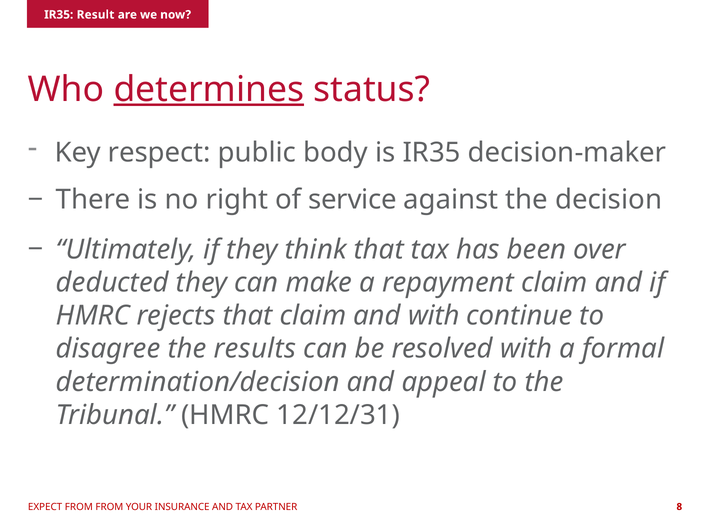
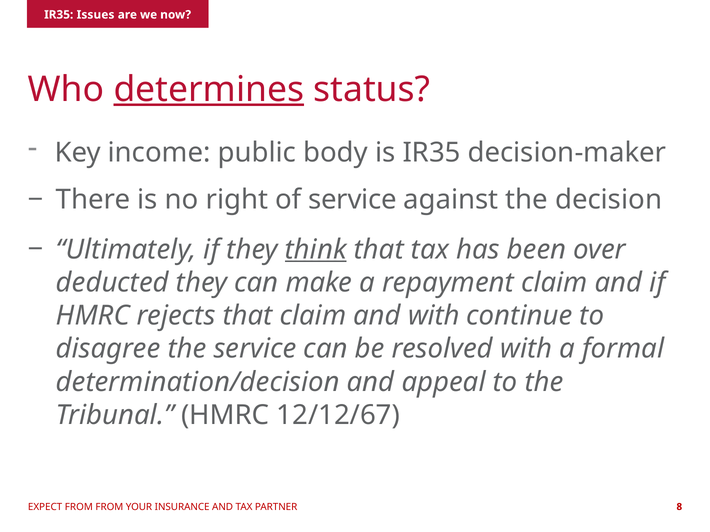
Result: Result -> Issues (96, 15)
respect: respect -> income (159, 153)
think underline: none -> present (316, 250)
the results: results -> service (255, 349)
12/12/31: 12/12/31 -> 12/12/67 (338, 416)
